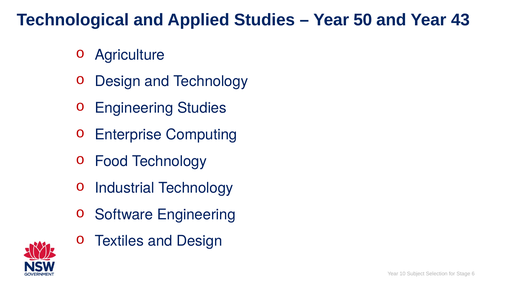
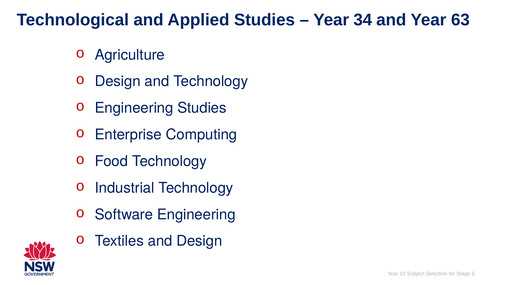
50: 50 -> 34 (363, 20)
43: 43 -> 63 (460, 20)
